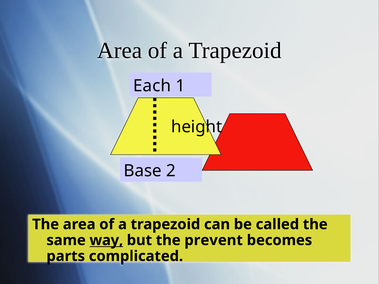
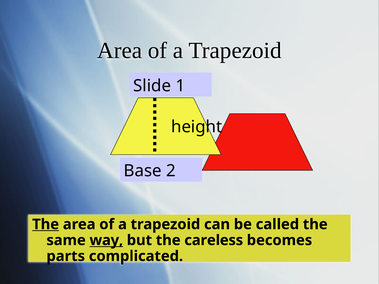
Each: Each -> Slide (152, 86)
The underline: none -> present (46, 225)
prevent: prevent -> careless (214, 240)
